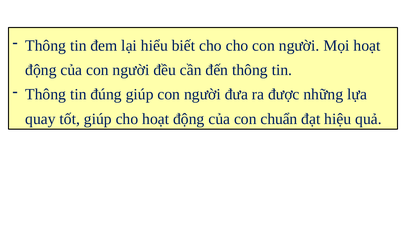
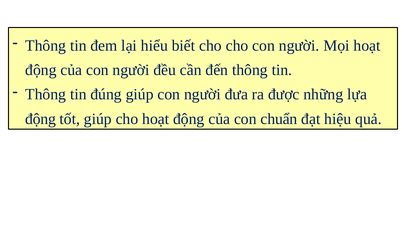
quay: quay -> động (40, 119)
